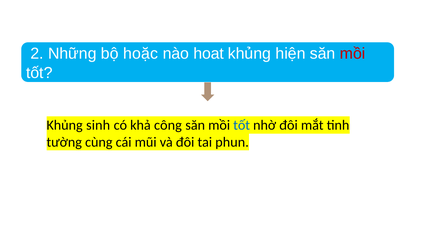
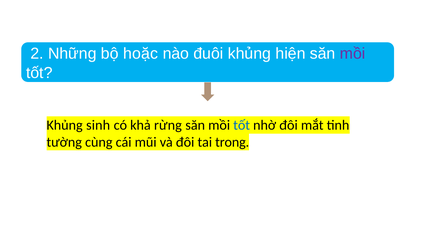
hoat: hoat -> đuôi (209, 54)
mồi colour: red -> purple (353, 54)
công: công -> rừng (168, 125)
phun: phun -> trong (232, 142)
